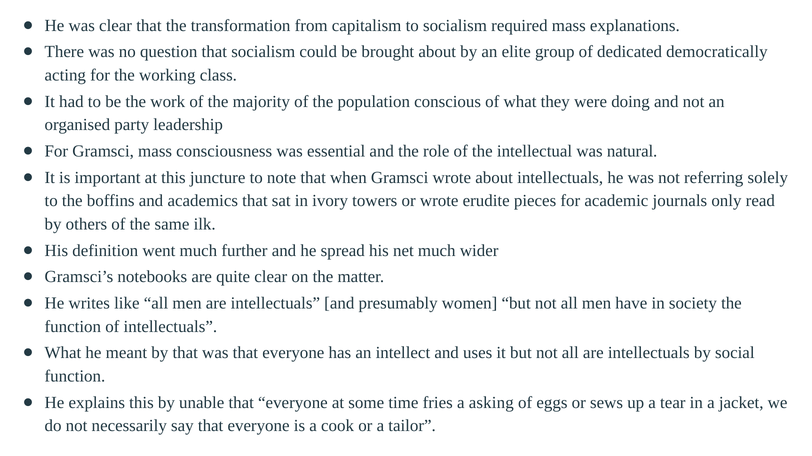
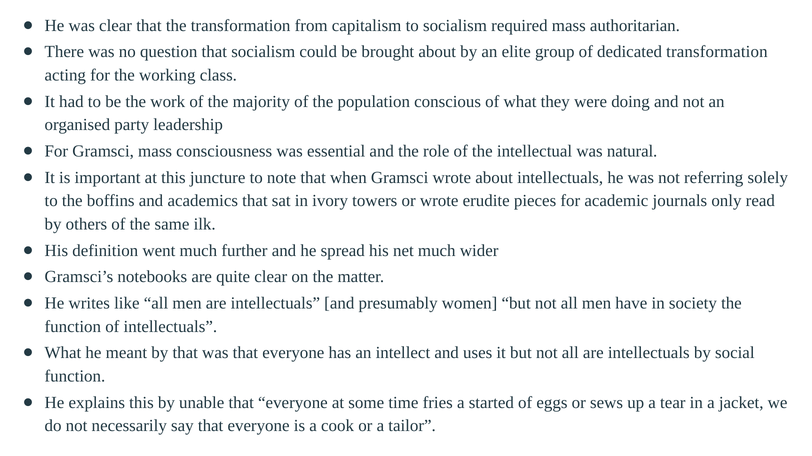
explanations: explanations -> authoritarian (635, 26)
dedicated democratically: democratically -> transformation (717, 52)
asking: asking -> started (491, 403)
